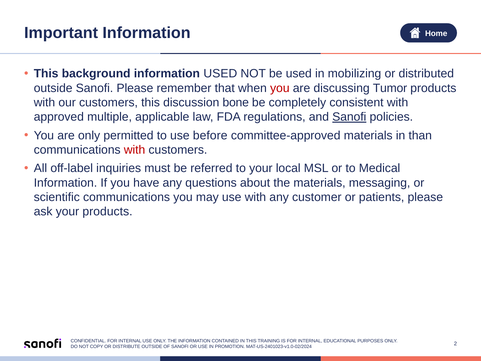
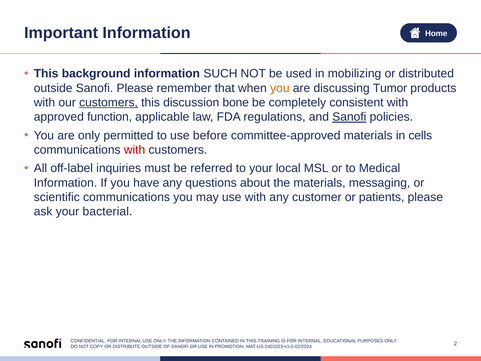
information USED: USED -> SUCH (220, 74)
you colour: red -> orange (280, 88)
customers underline: none -> present (108, 102)
multiple: multiple -> function (110, 117)
than: than -> cells (420, 135)
your products: products -> bacterial (107, 212)
